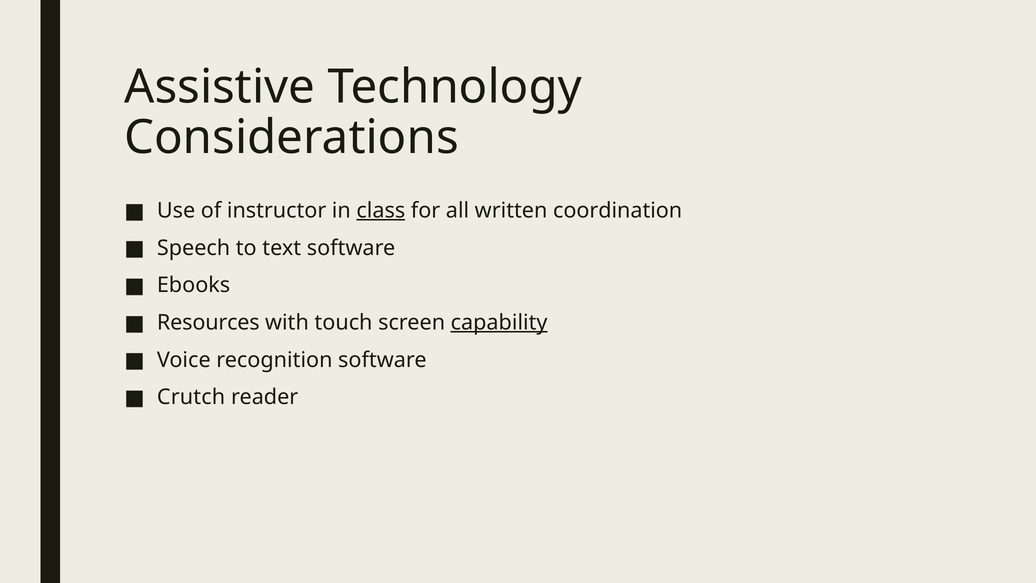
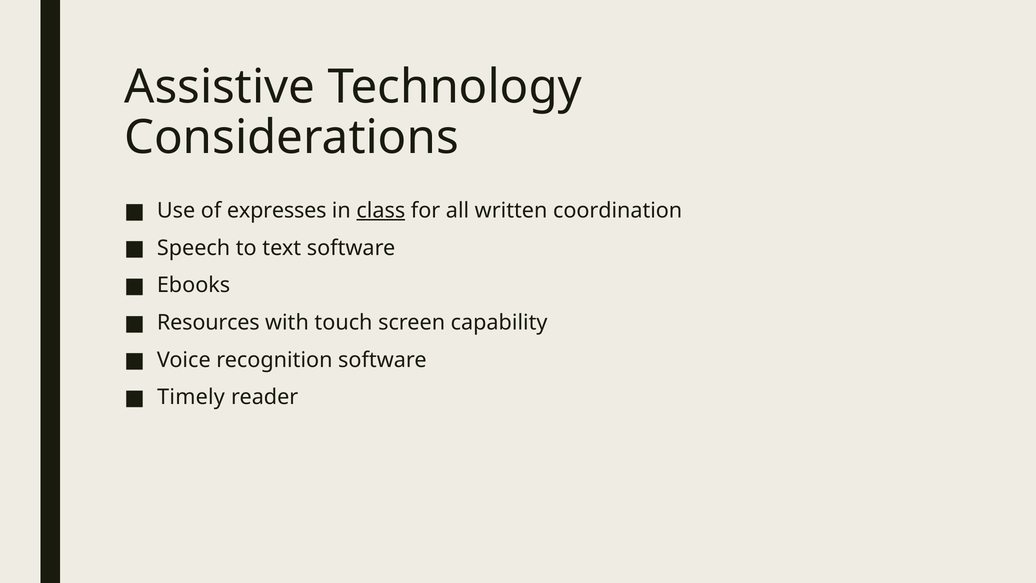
instructor: instructor -> expresses (277, 210)
capability underline: present -> none (499, 322)
Crutch: Crutch -> Timely (191, 397)
